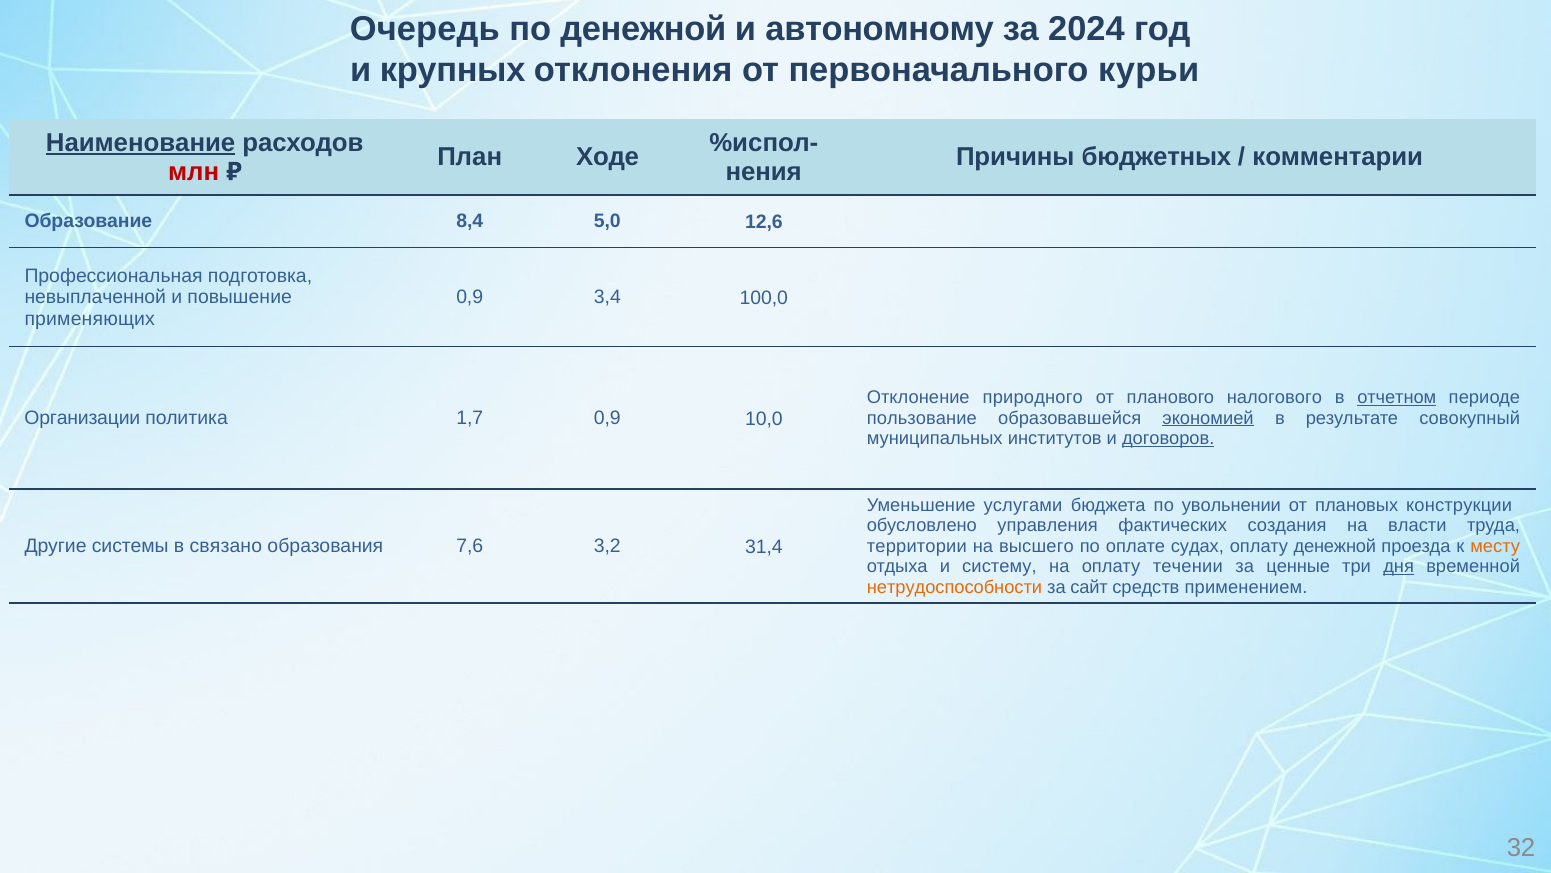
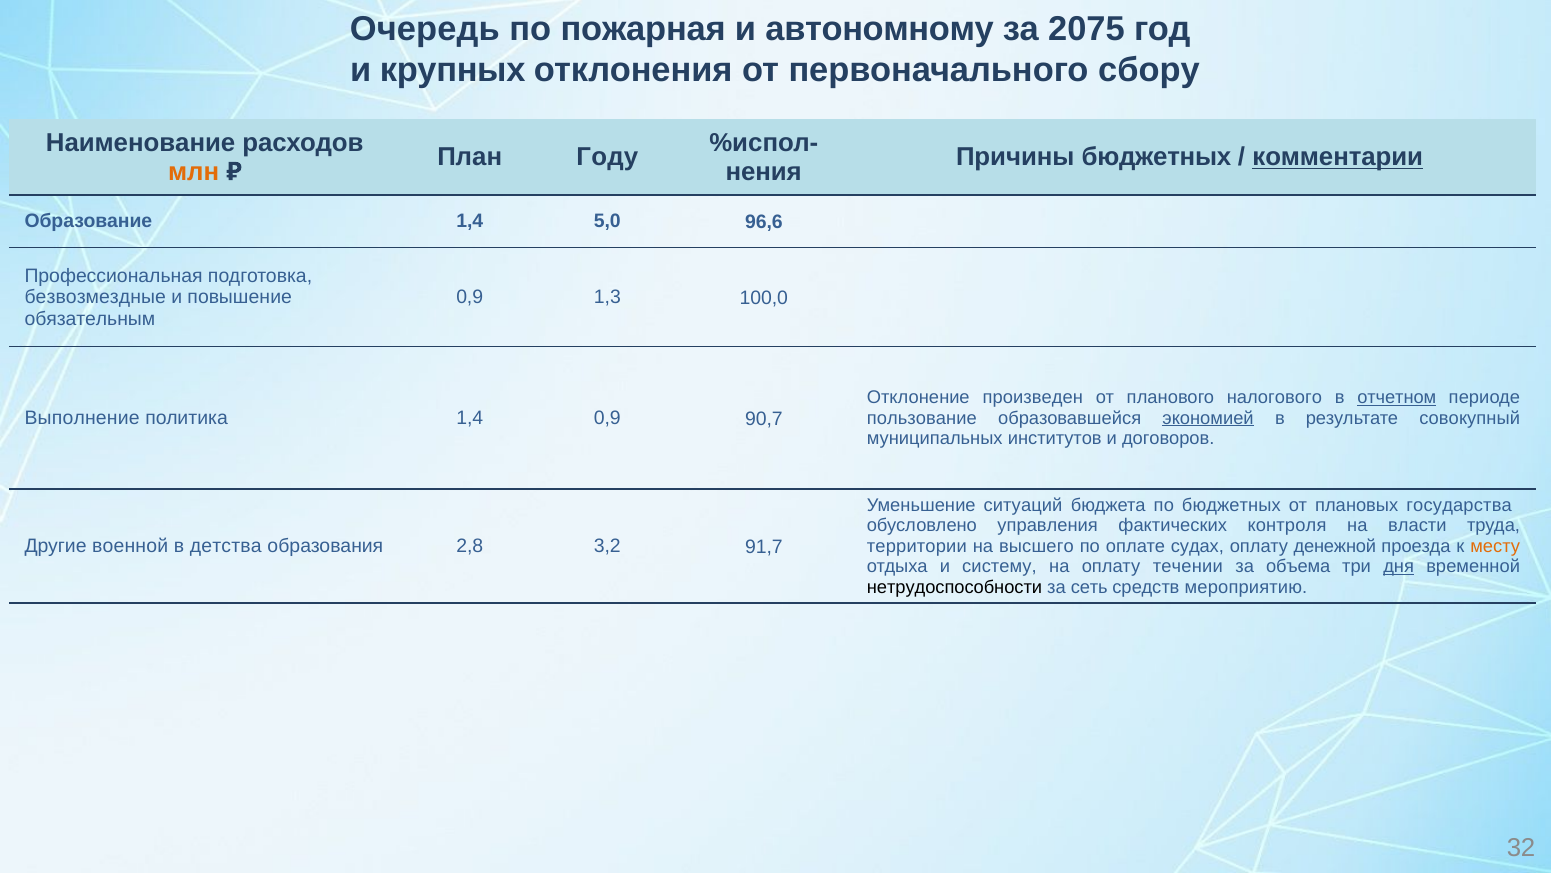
по денежной: денежной -> пожарная (643, 29)
2024: 2024 -> 2075 (1086, 29)
курьи: курьи -> сбору (1149, 70)
Наименование underline: present -> none (141, 143)
Ходе: Ходе -> Году (607, 157)
комментарии underline: none -> present (1338, 157)
млн colour: red -> orange (194, 172)
Образование 8,4: 8,4 -> 1,4 (470, 221)
12,6: 12,6 -> 96,6 (764, 222)
невыплаченной: невыплаченной -> безвозмездные (95, 297)
3,4: 3,4 -> 1,3 (607, 297)
применяющих: применяющих -> обязательным (90, 319)
природного: природного -> произведен (1033, 397)
Организации: Организации -> Выполнение (82, 418)
политика 1,7: 1,7 -> 1,4 (470, 418)
10,0: 10,0 -> 90,7 (764, 418)
договоров underline: present -> none (1168, 438)
услугами: услугами -> ситуаций (1023, 505)
по увольнении: увольнении -> бюджетных (1231, 505)
конструкции: конструкции -> государства (1459, 505)
создания: создания -> контроля (1287, 525)
системы: системы -> военной (130, 546)
связано: связано -> детства (226, 546)
7,6: 7,6 -> 2,8 (470, 546)
31,4: 31,4 -> 91,7 (764, 547)
ценные: ценные -> объема (1298, 566)
нетрудоспособности colour: orange -> black (954, 587)
сайт: сайт -> сеть (1089, 587)
применением: применением -> мероприятию (1246, 587)
